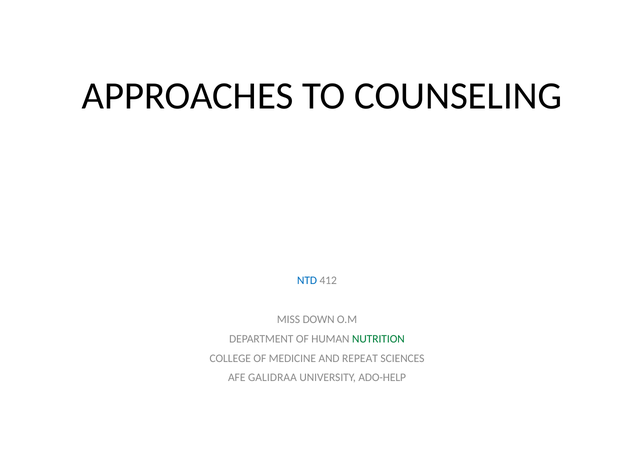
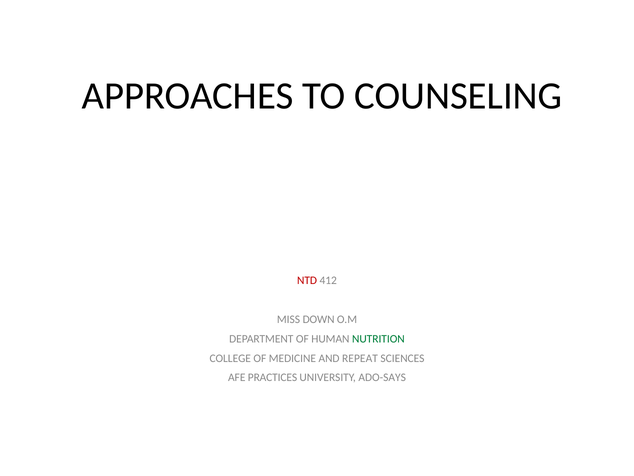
NTD colour: blue -> red (307, 280)
GALIDRAA: GALIDRAA -> PRACTICES (273, 377)
ADO-HELP: ADO-HELP -> ADO-SAYS (382, 377)
